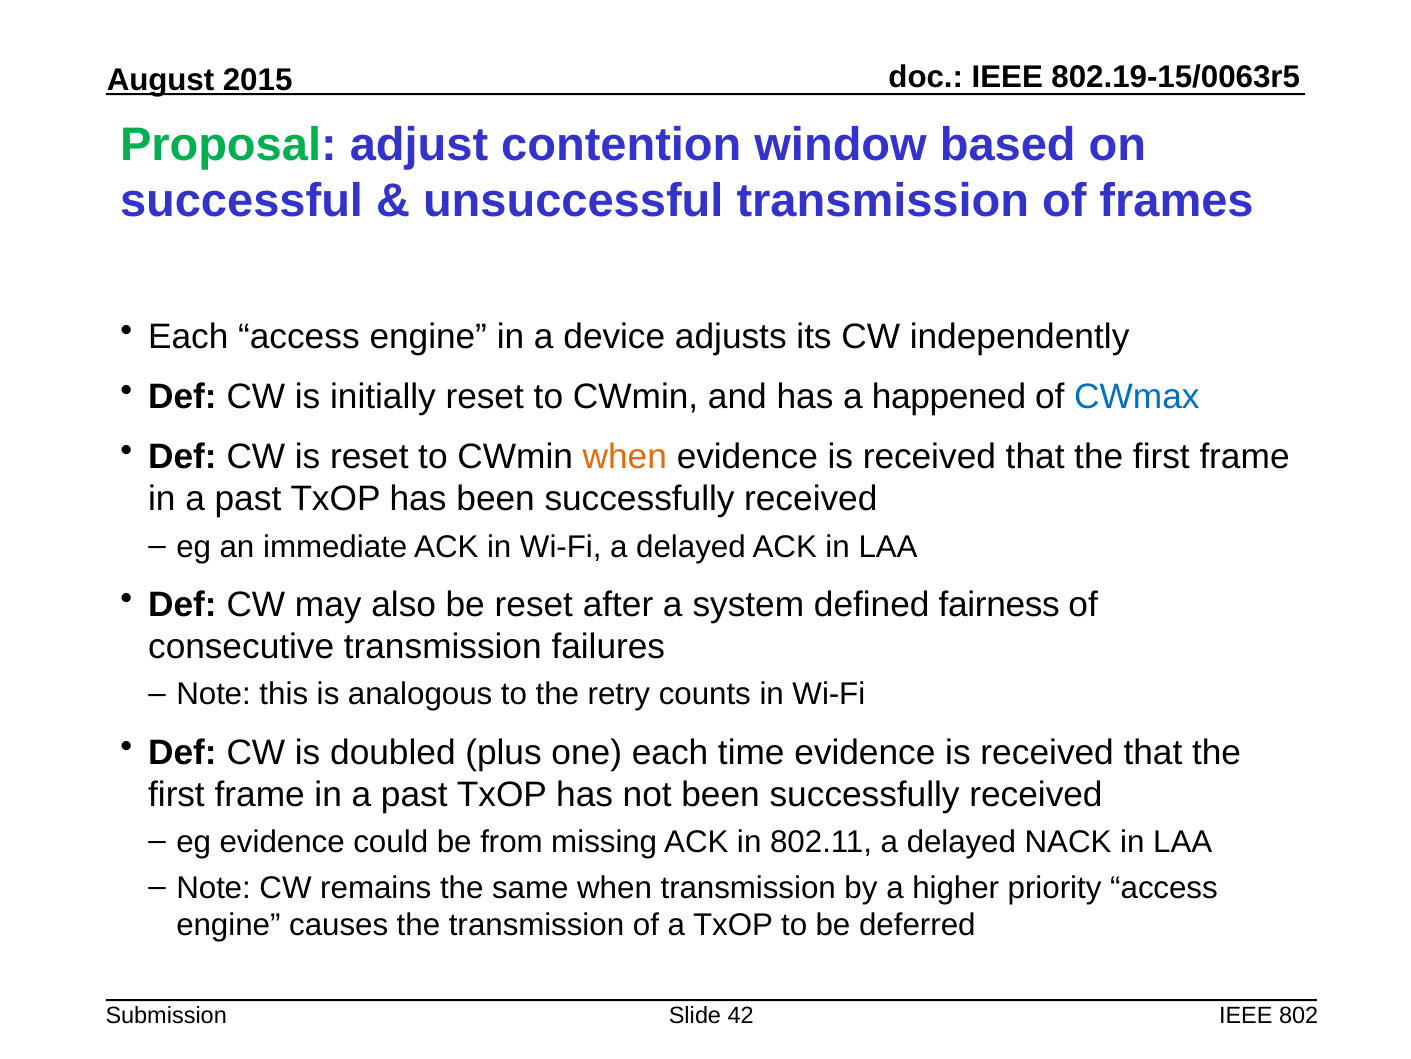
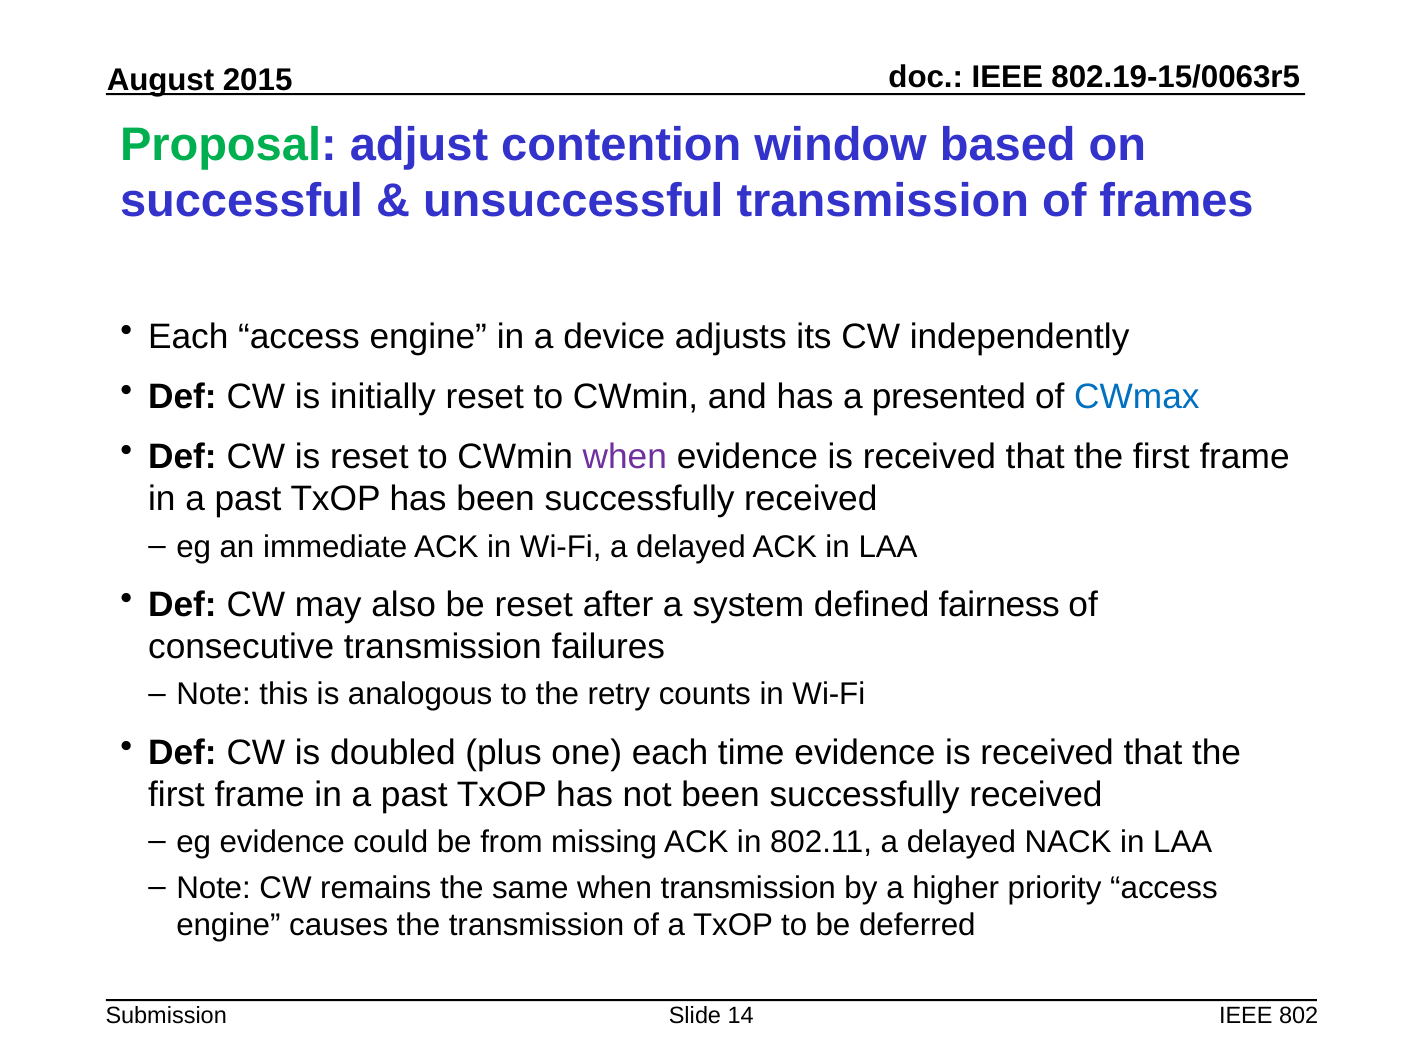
happened: happened -> presented (949, 396)
when colour: orange -> purple (625, 456)
42: 42 -> 14 (741, 1015)
